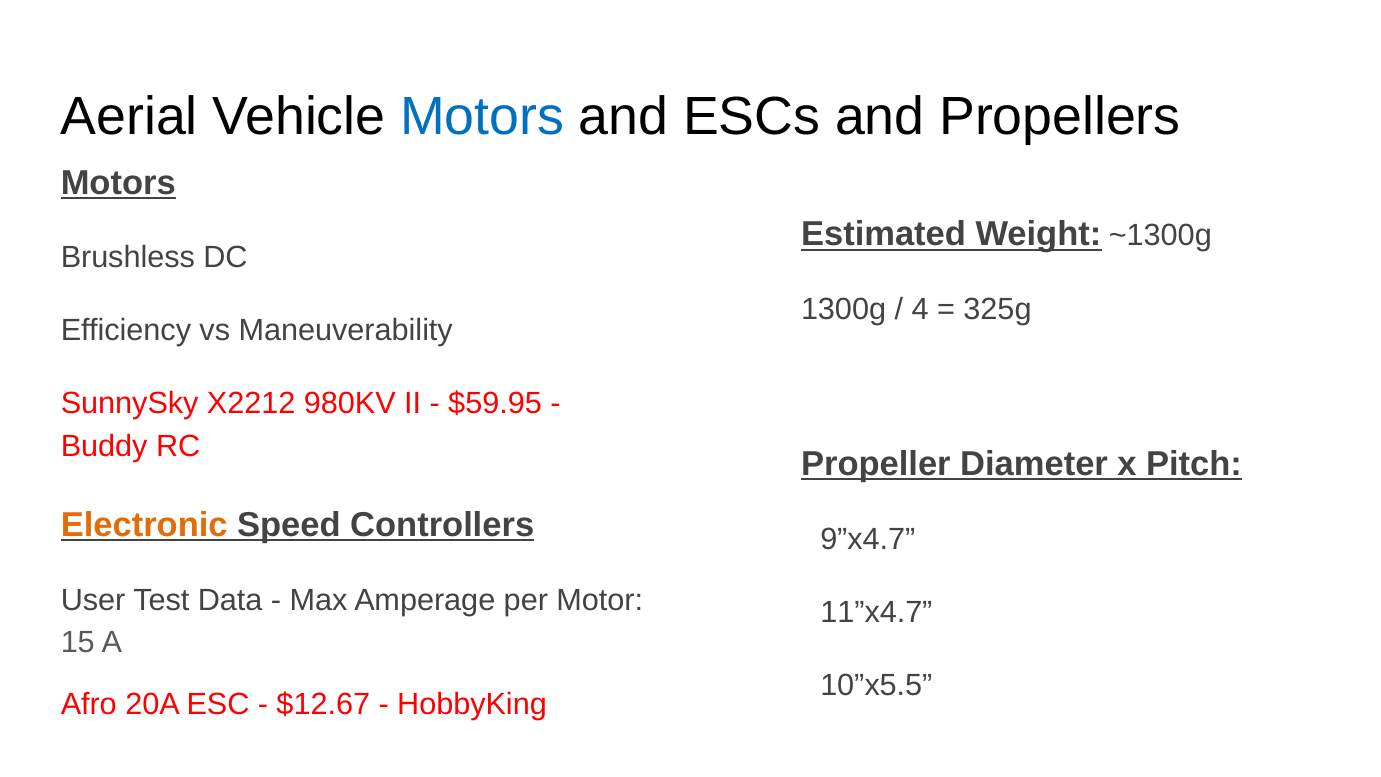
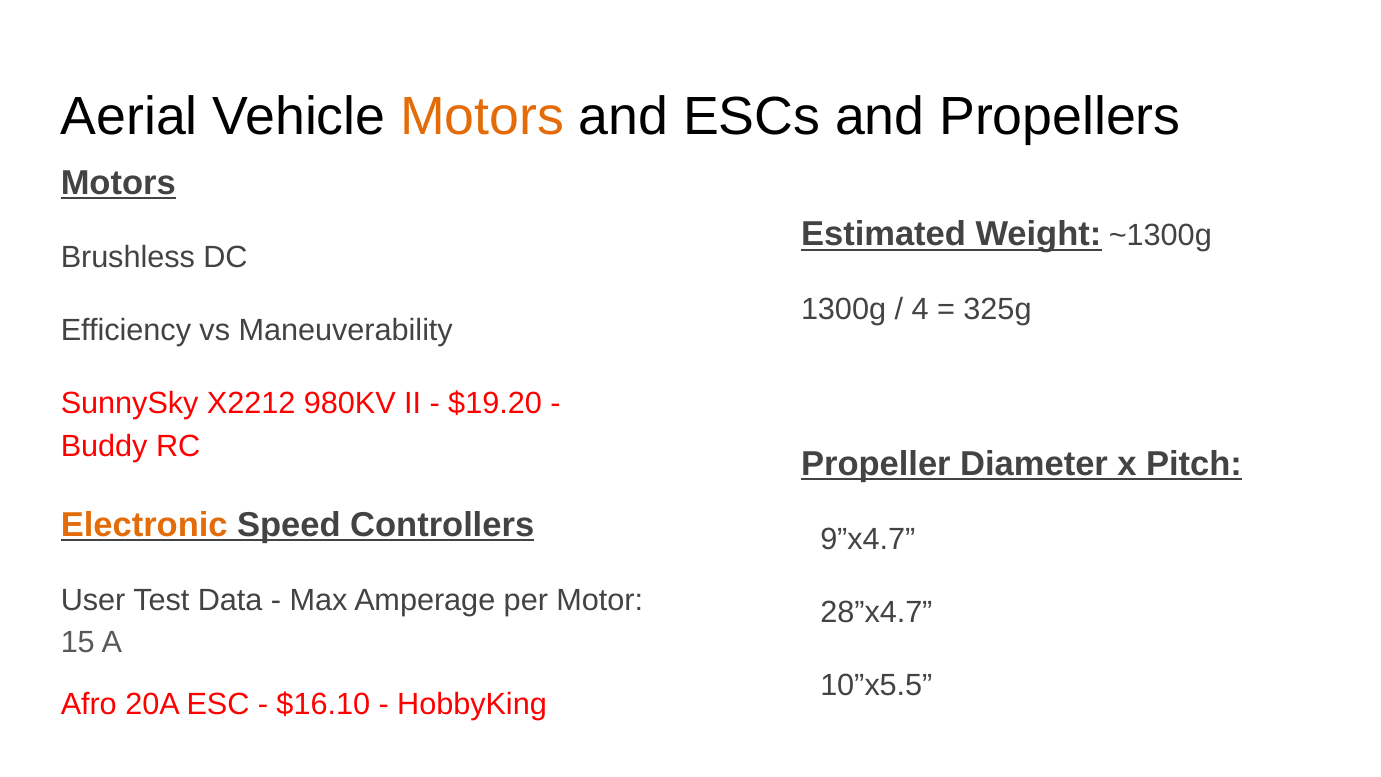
Motors colour: blue -> orange (482, 117)
$59.95: $59.95 -> $19.20 (495, 404)
11”x4.7: 11”x4.7 -> 28”x4.7 (876, 612)
$12.67: $12.67 -> $16.10 (323, 704)
